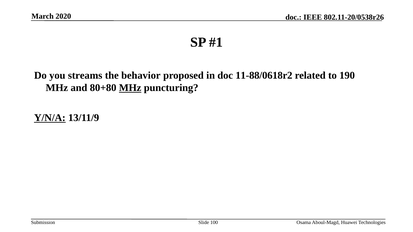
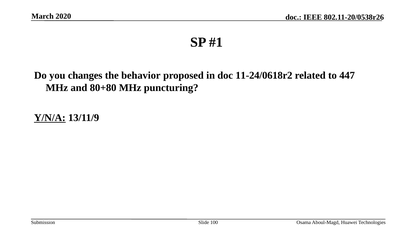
streams: streams -> changes (85, 76)
11-88/0618r2: 11-88/0618r2 -> 11-24/0618r2 (264, 76)
190: 190 -> 447 (347, 76)
MHz underline: present -> none (130, 88)
